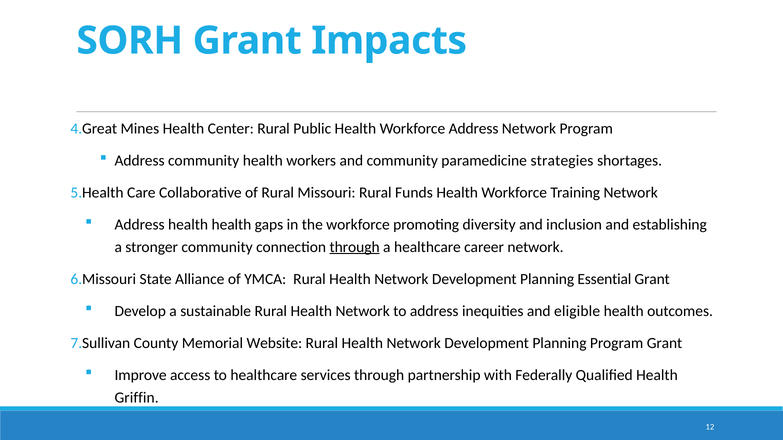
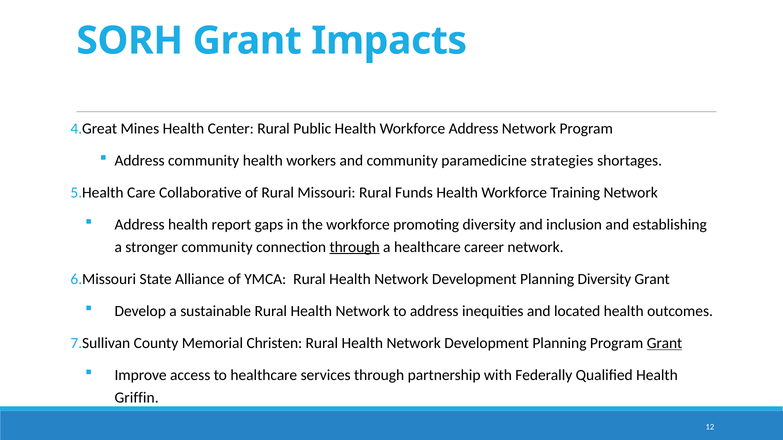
health health: health -> report (231, 225)
Planning Essential: Essential -> Diversity (604, 279)
eligible: eligible -> located (577, 311)
Website: Website -> Christen (274, 343)
Grant underline: none -> present (665, 343)
